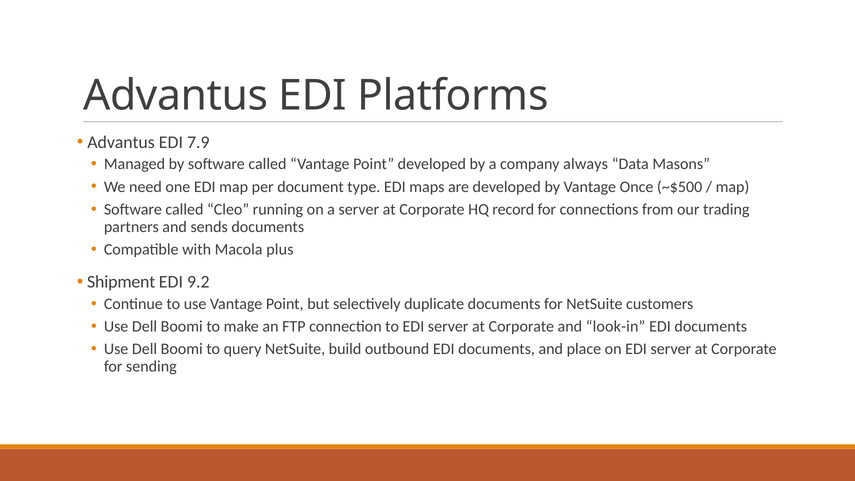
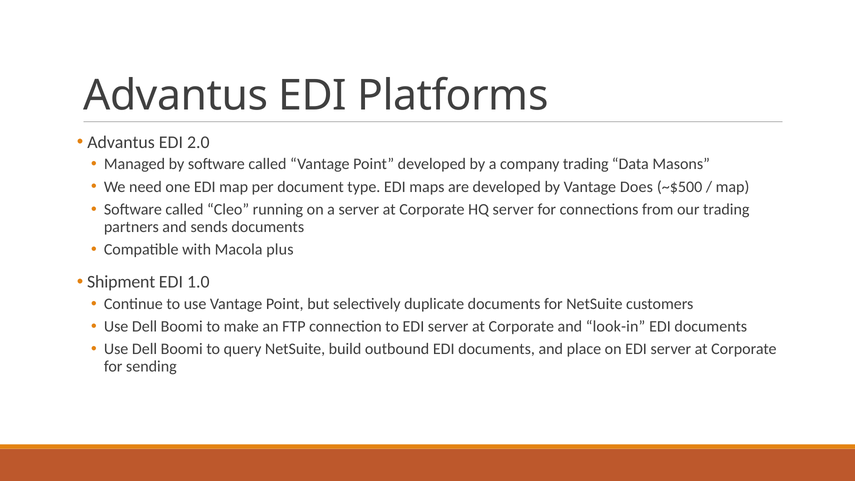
7.9: 7.9 -> 2.0 (198, 142)
company always: always -> trading (586, 164)
Once: Once -> Does (636, 187)
HQ record: record -> server (513, 209)
9.2: 9.2 -> 1.0 (198, 282)
